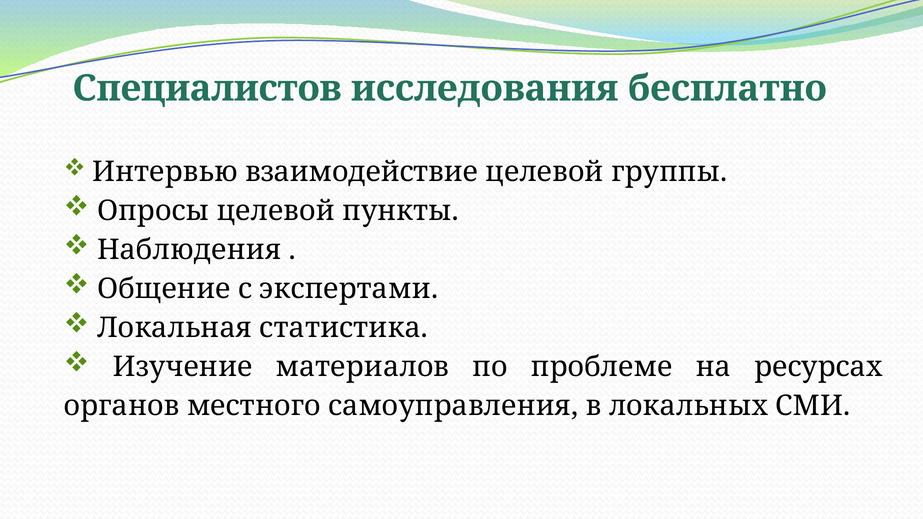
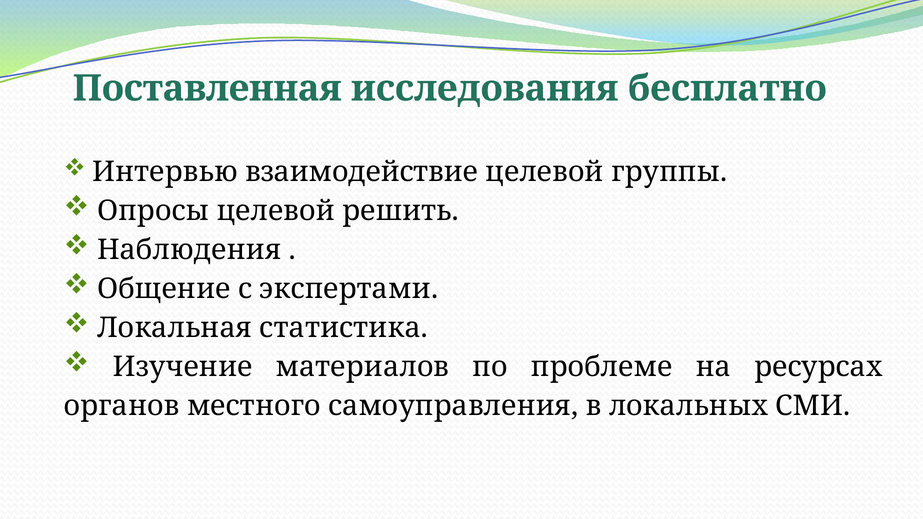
Специалистов: Специалистов -> Поставленная (207, 88)
пункты: пункты -> решить (401, 211)
